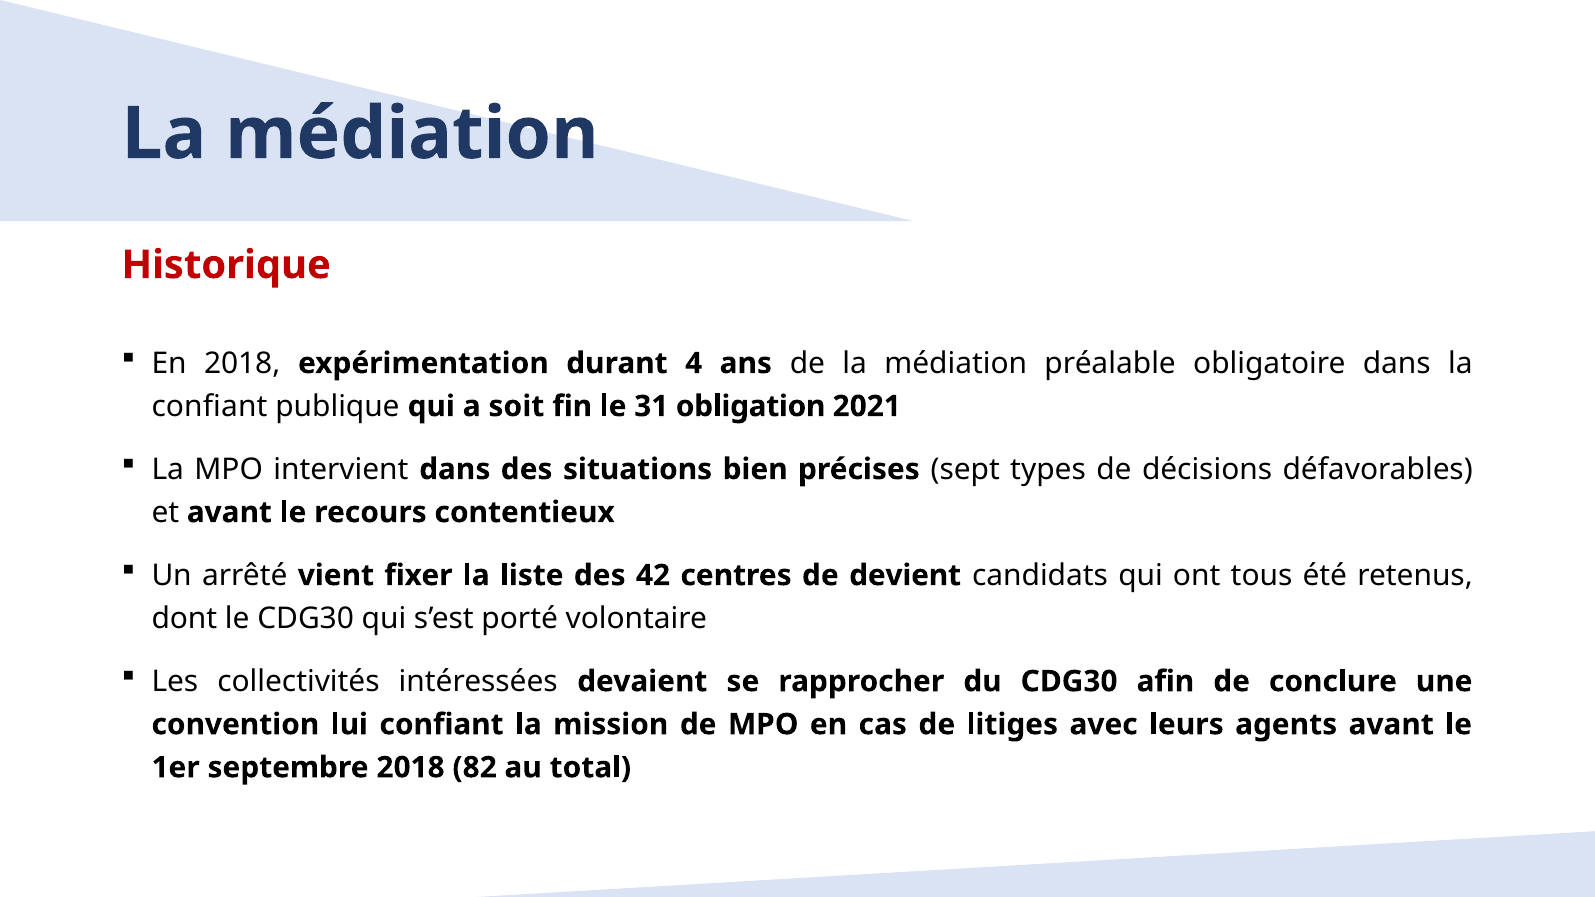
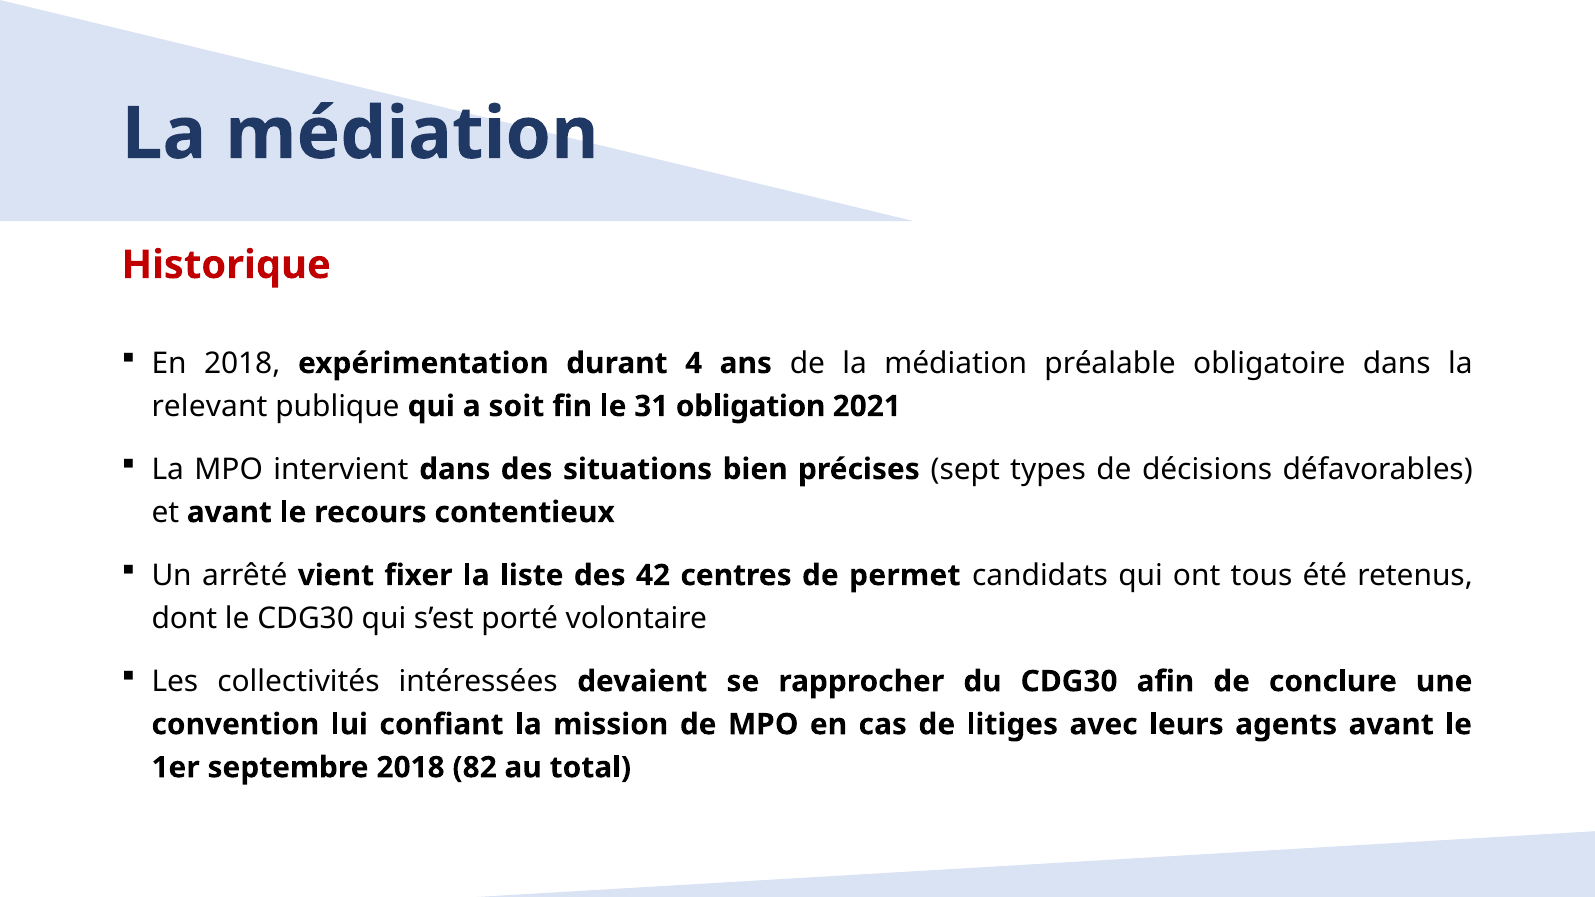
confiant: confiant -> relevant (209, 406)
devient: devient -> permet (905, 575)
